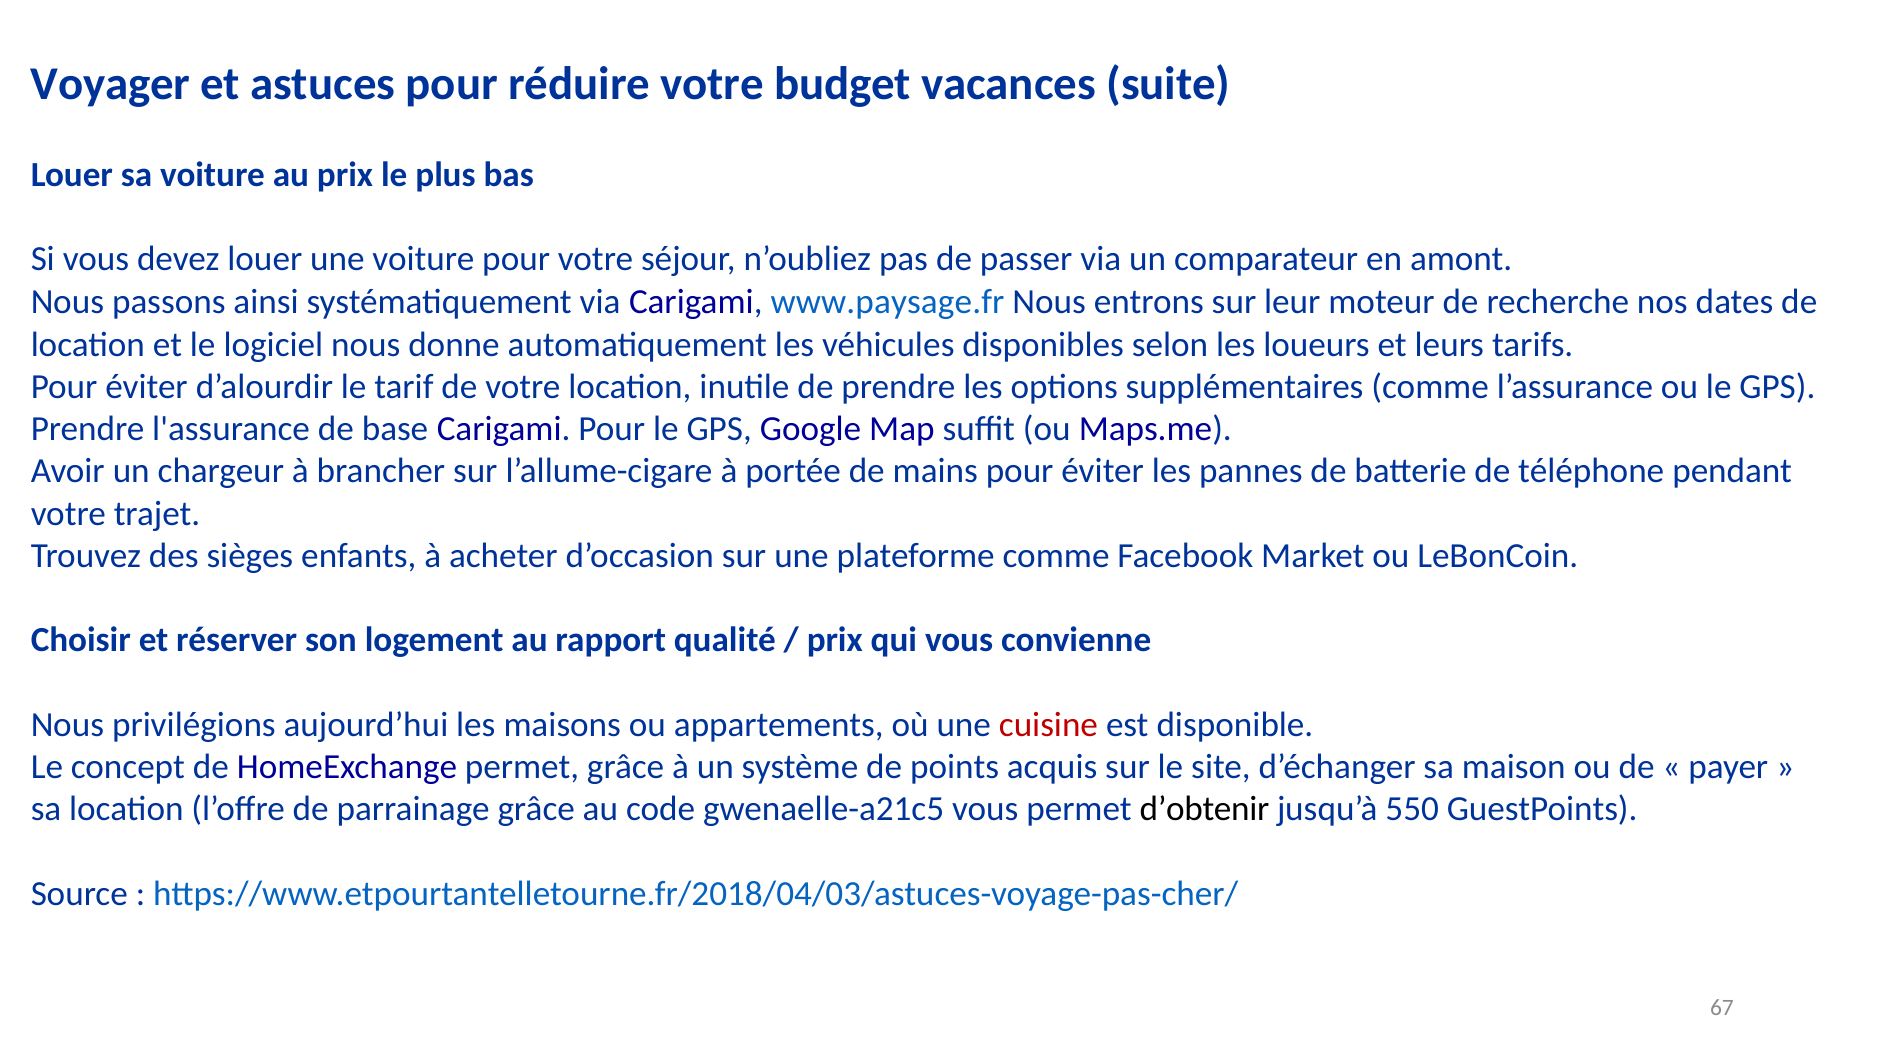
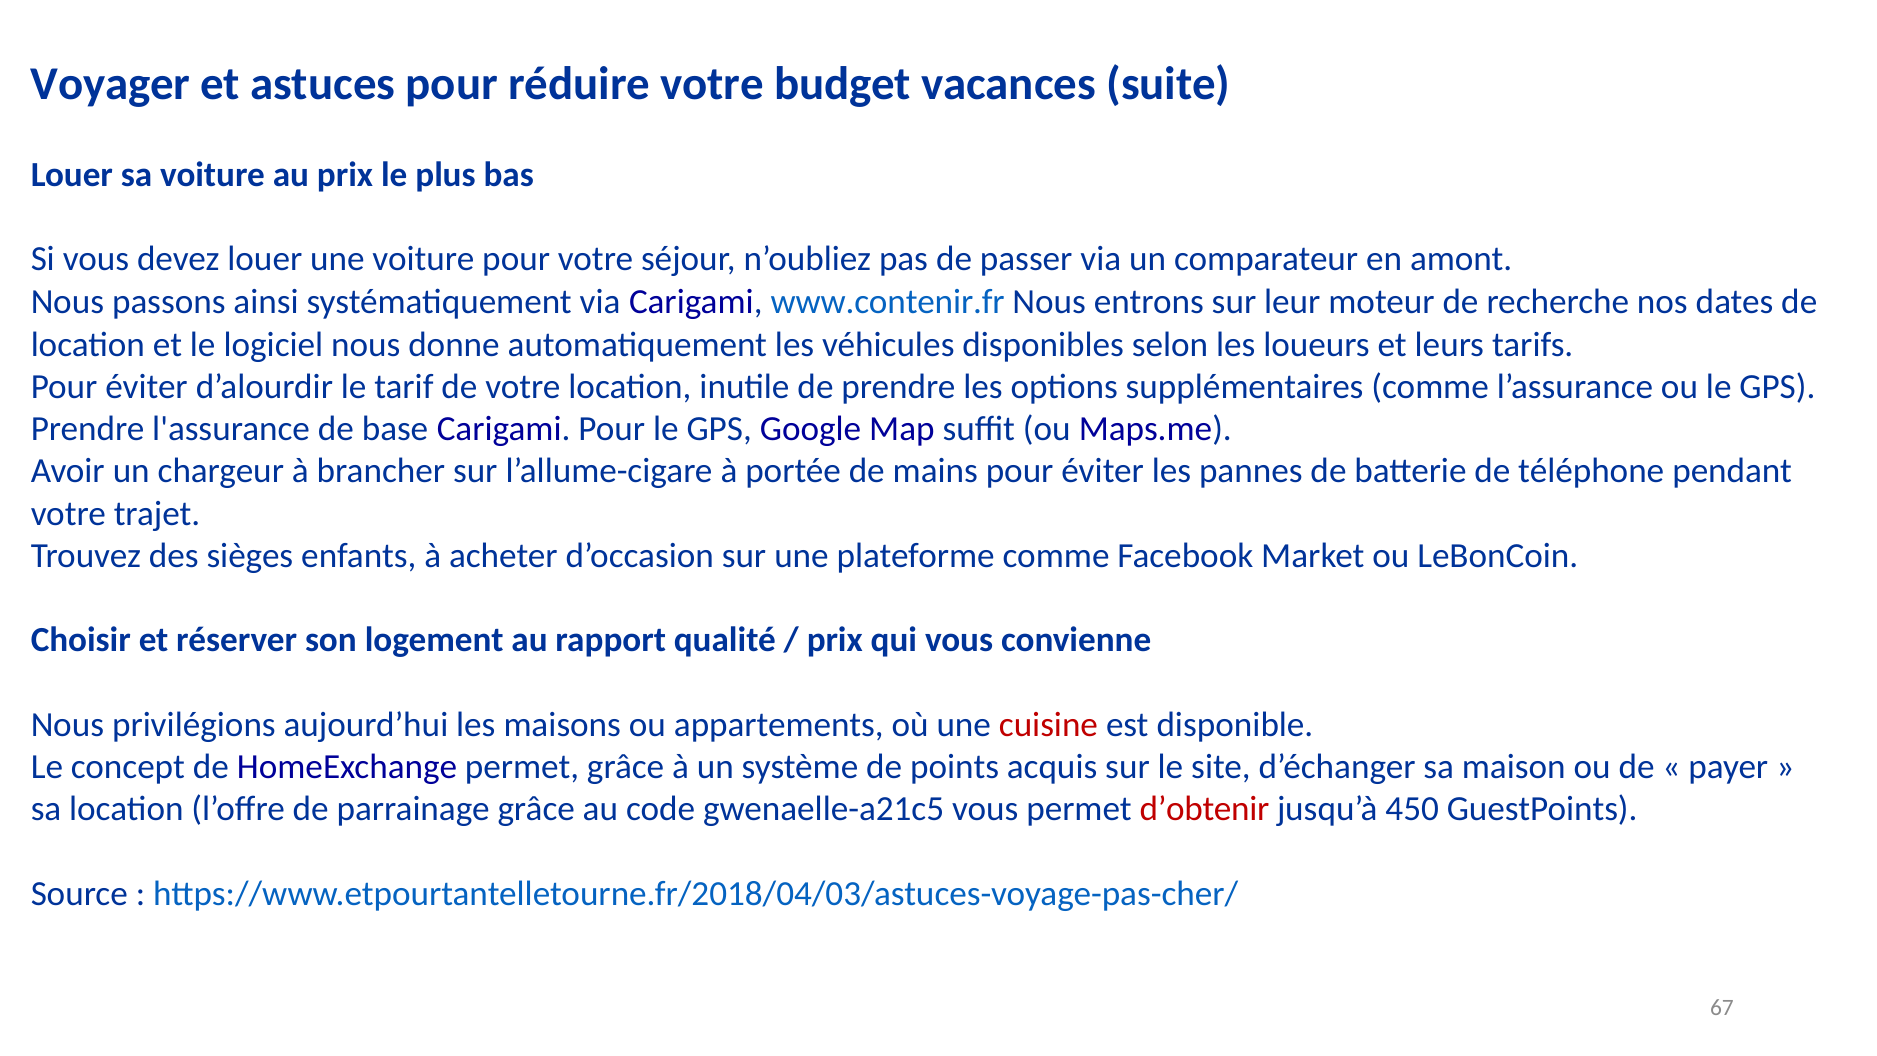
www.paysage.fr: www.paysage.fr -> www.contenir.fr (888, 301)
d’obtenir colour: black -> red (1204, 809)
550: 550 -> 450 (1412, 809)
